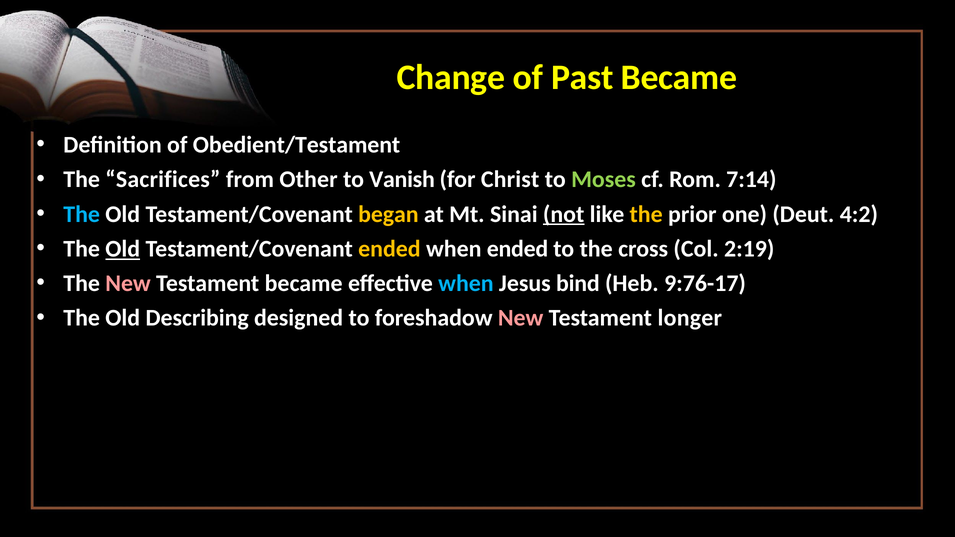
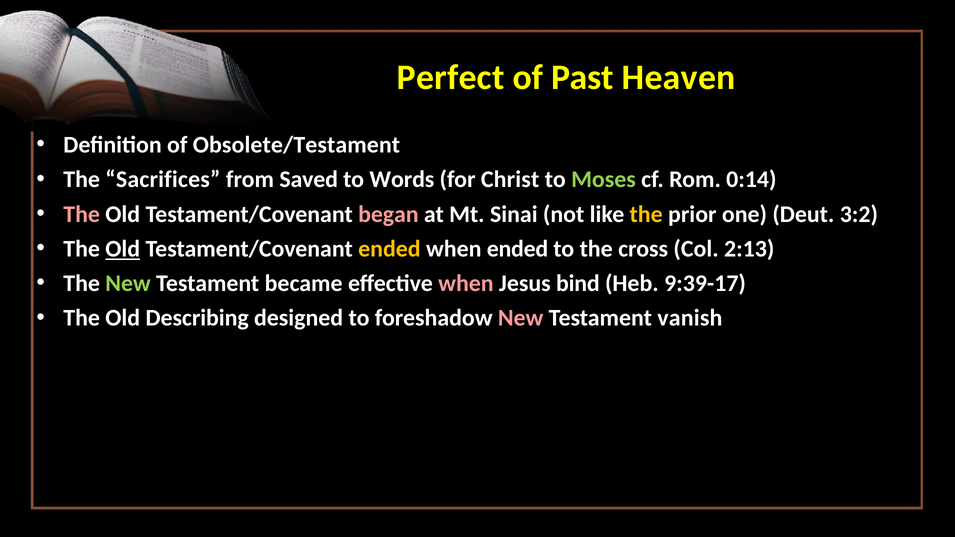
Change: Change -> Perfect (451, 78)
Past Became: Became -> Heaven (679, 78)
Obedient/Testament: Obedient/Testament -> Obsolete/Testament (296, 145)
Other: Other -> Saved (309, 180)
Vanish: Vanish -> Words (402, 180)
7:14: 7:14 -> 0:14 (751, 180)
The colour: light blue -> pink (82, 214)
began colour: yellow -> pink (388, 214)
not underline: present -> none (564, 214)
4:2: 4:2 -> 3:2 (859, 214)
2:19: 2:19 -> 2:13 (749, 249)
New colour: pink -> light green (128, 283)
when colour: light blue -> pink (466, 283)
9:76-17: 9:76-17 -> 9:39-17 (705, 283)
longer: longer -> vanish (690, 318)
